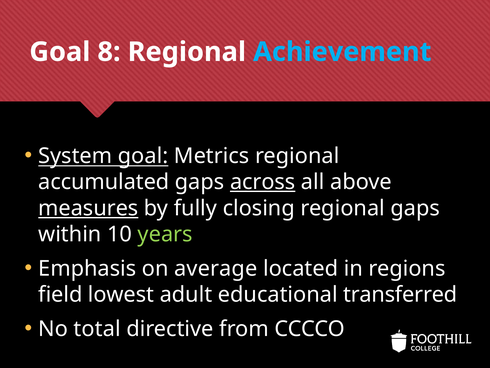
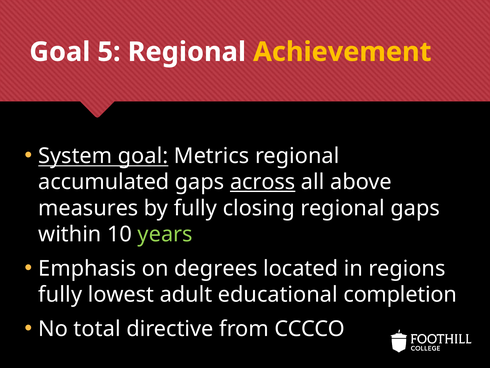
8: 8 -> 5 (109, 52)
Achievement colour: light blue -> yellow (342, 52)
measures underline: present -> none (88, 208)
average: average -> degrees (216, 268)
field: field -> fully (60, 294)
transferred: transferred -> completion (400, 294)
